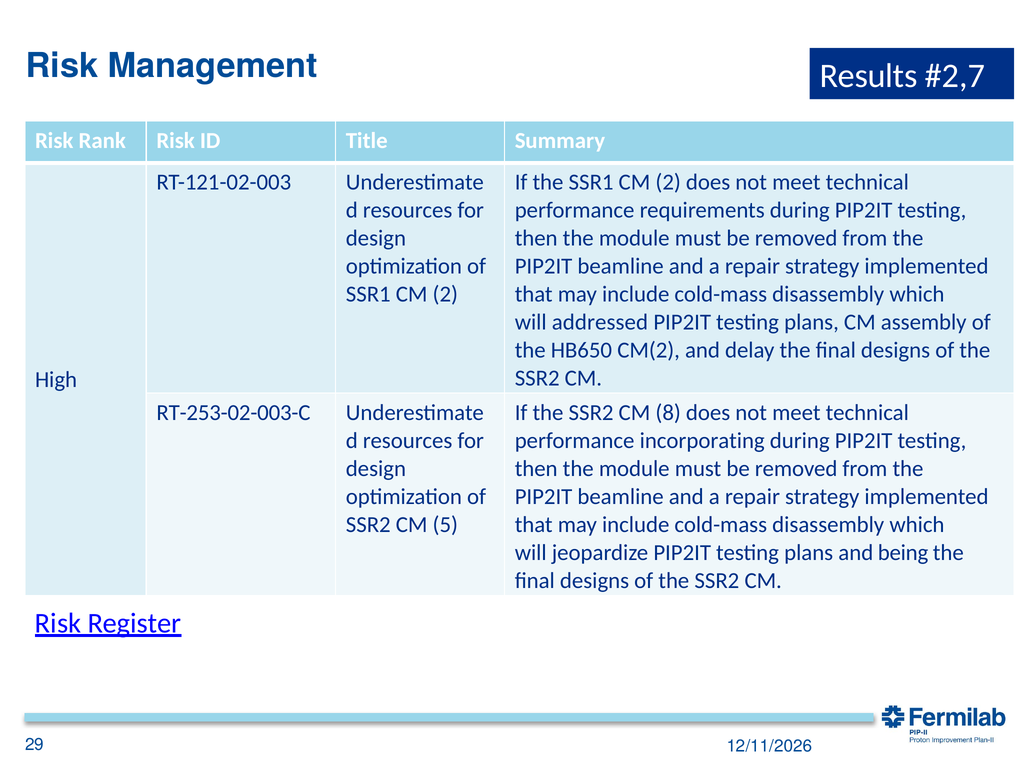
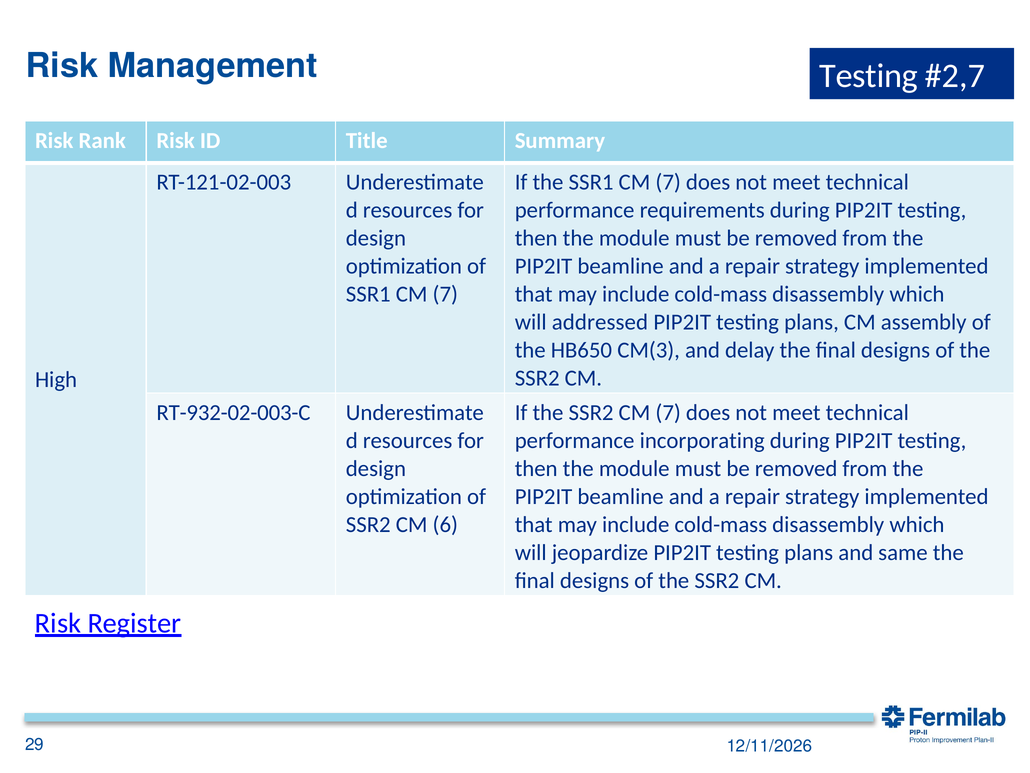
Management Results: Results -> Testing (869, 76)
the SSR1 CM 2: 2 -> 7 (668, 182)
2: 2 -> 7 (445, 294)
CM(2: CM(2 -> CM(3 (649, 350)
RT-253-02-003-C: RT-253-02-003-C -> RT-932-02-003-C (233, 412)
SSR2 CM 8: 8 -> 7 (668, 412)
5: 5 -> 6 (445, 524)
being: being -> same (903, 552)
